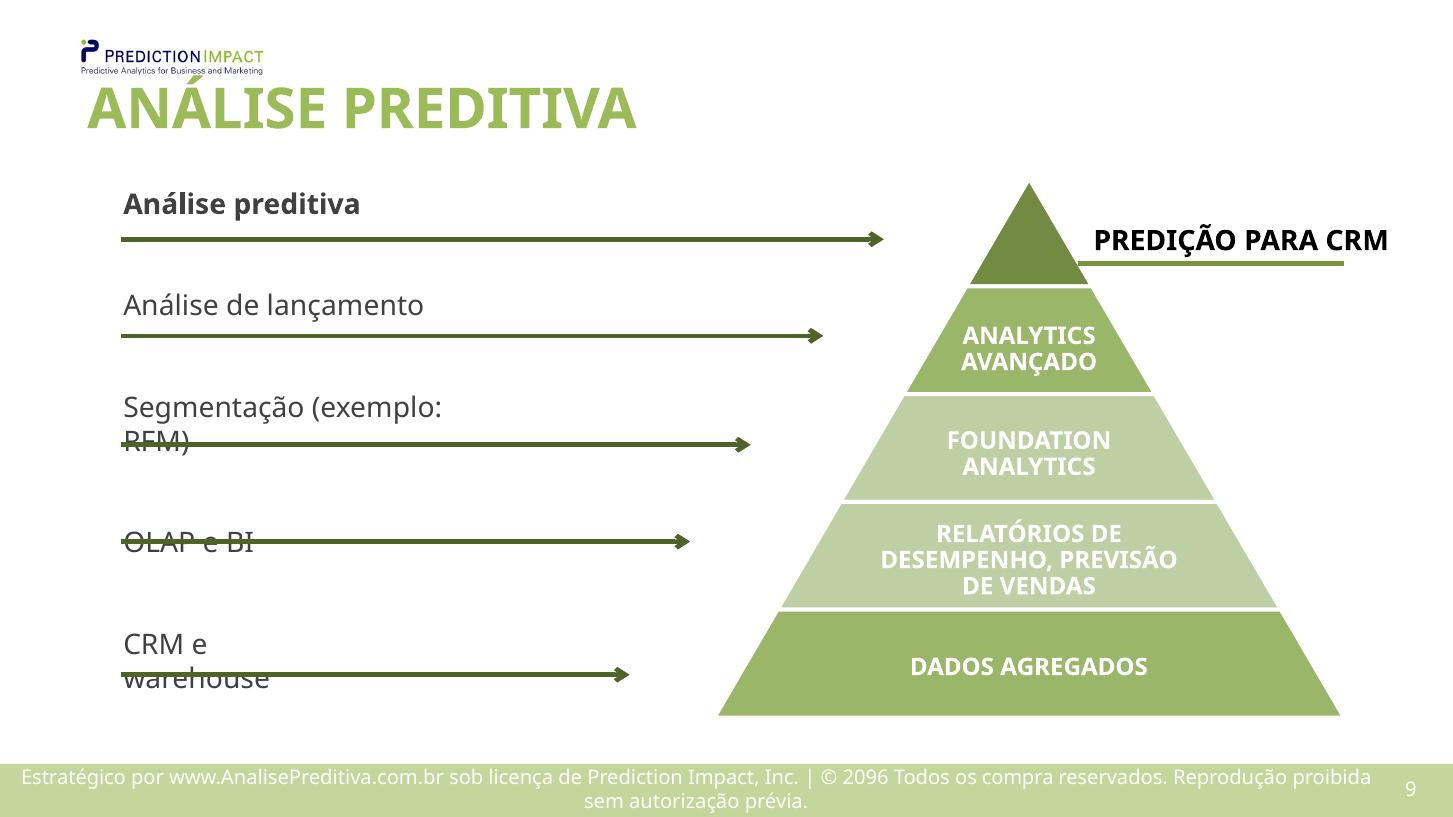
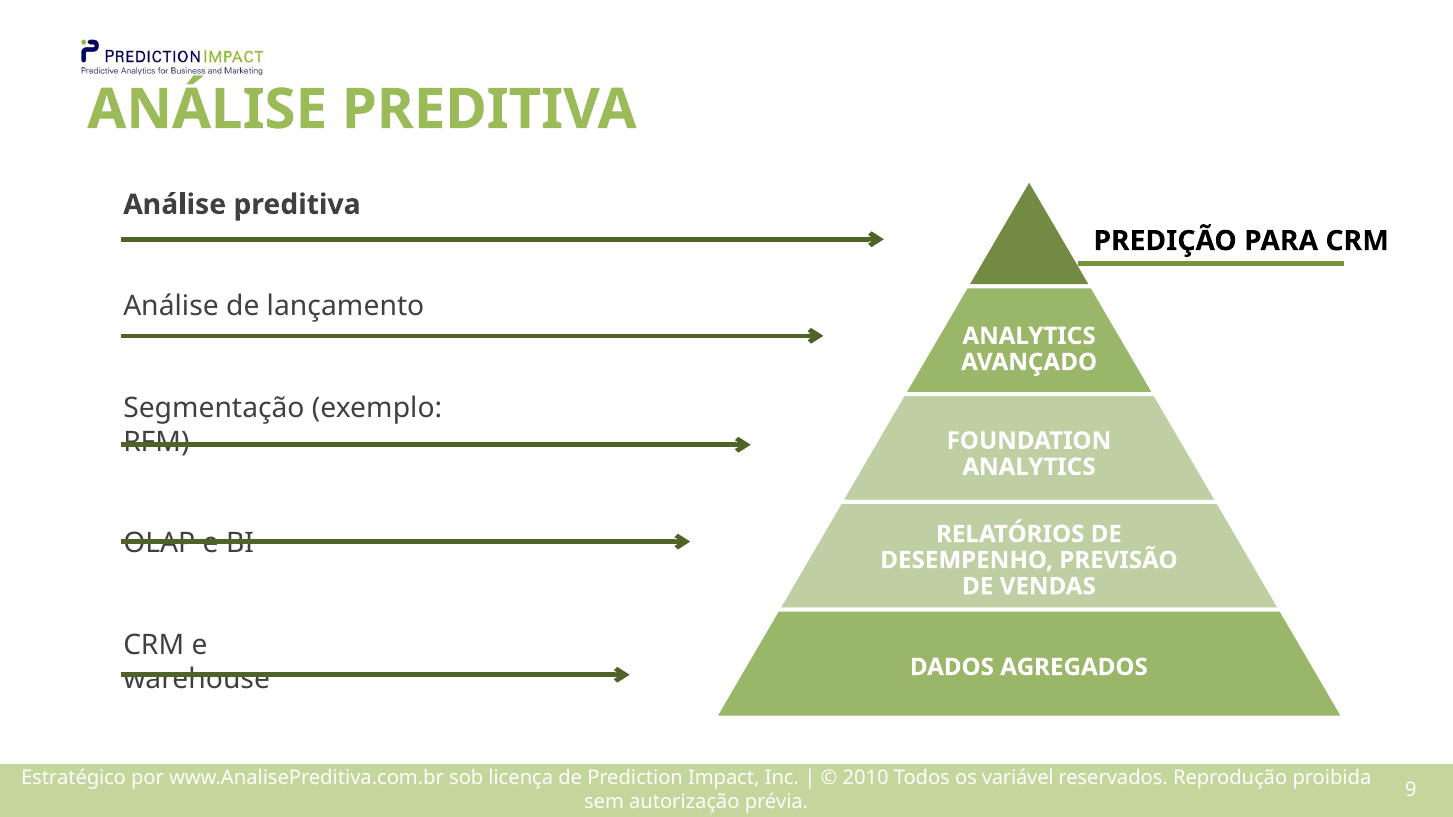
2096: 2096 -> 2010 (866, 778)
compra: compra -> variável (1018, 778)
